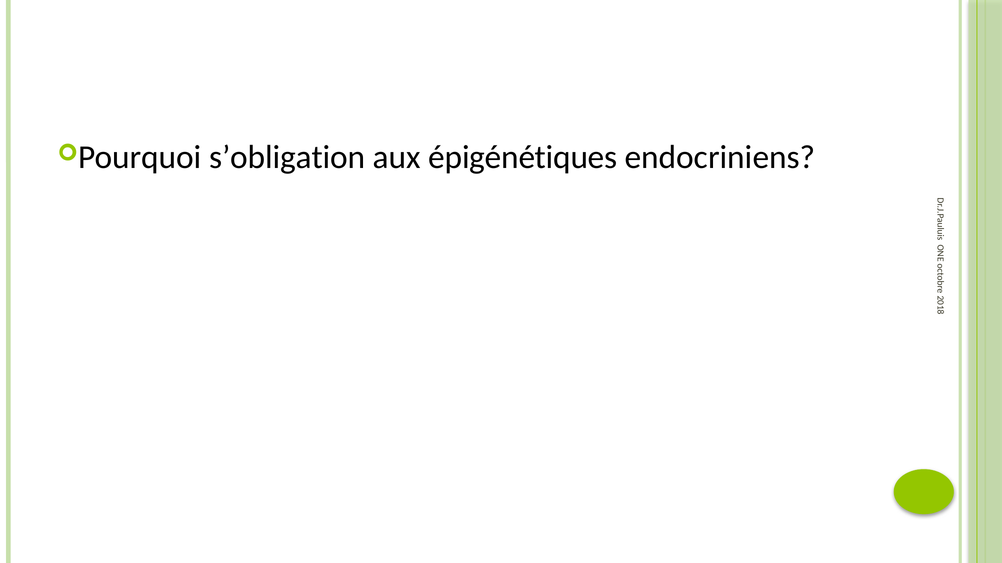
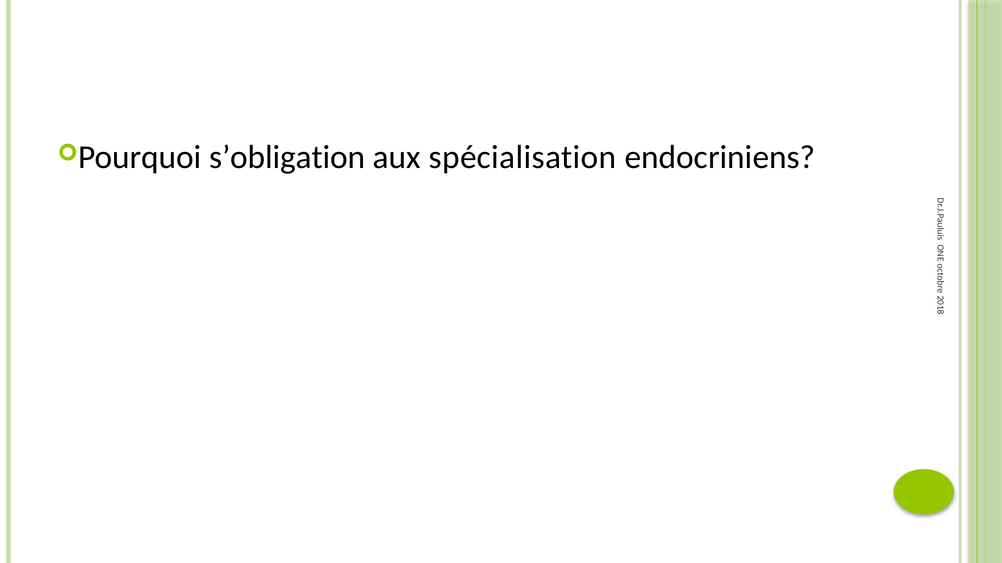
épigénétiques: épigénétiques -> spécialisation (523, 158)
